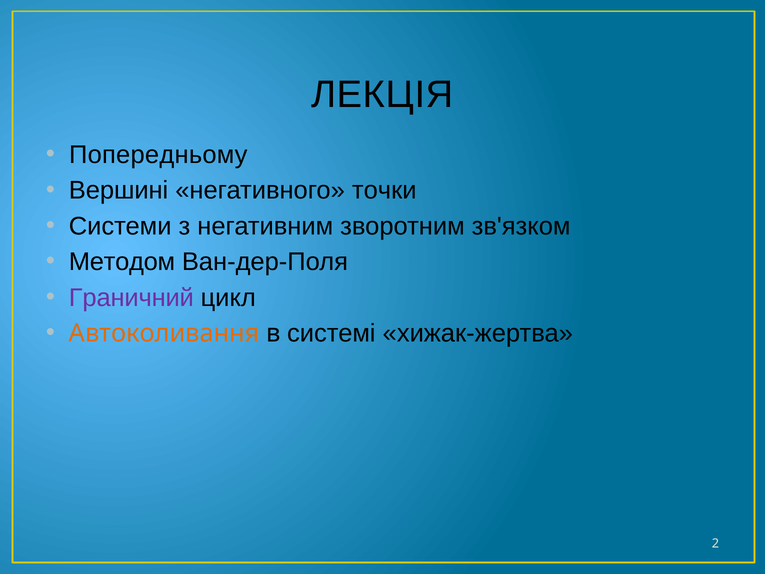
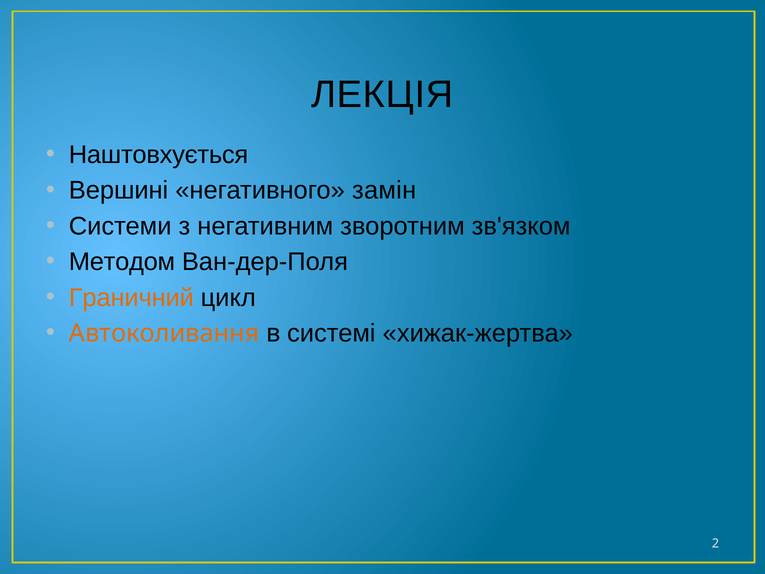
Попередньому: Попередньому -> Наштовхується (158, 155)
точки: точки -> замін (384, 190)
Граничний colour: purple -> orange (131, 298)
